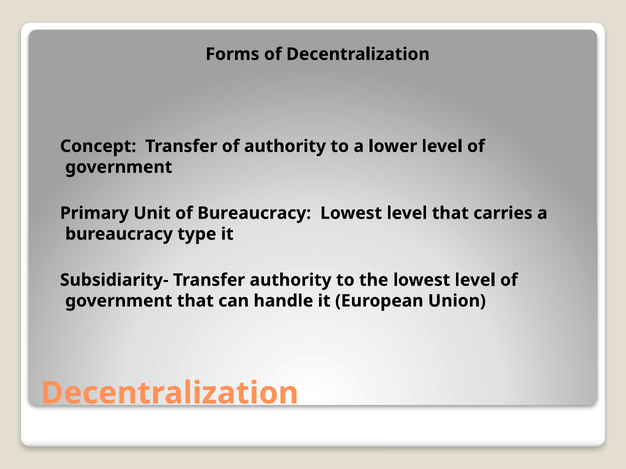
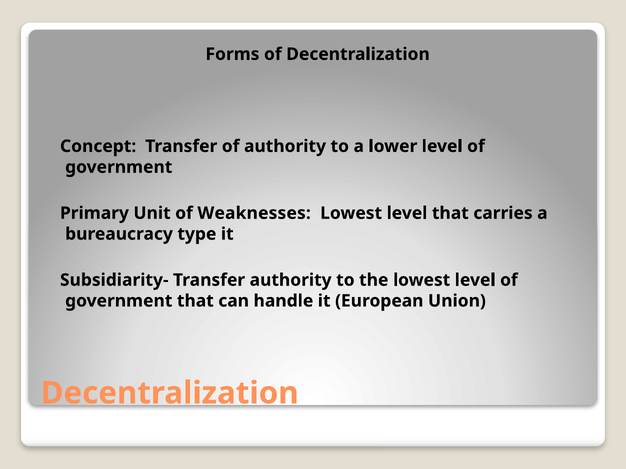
of Bureaucracy: Bureaucracy -> Weaknesses (254, 213)
